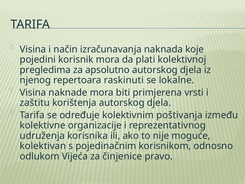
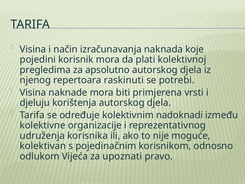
lokalne: lokalne -> potrebi (177, 80)
zaštitu: zaštitu -> djeluju (35, 103)
poštivanja: poštivanja -> nadoknadi (180, 115)
činjenice: činjenice -> upoznati (122, 156)
